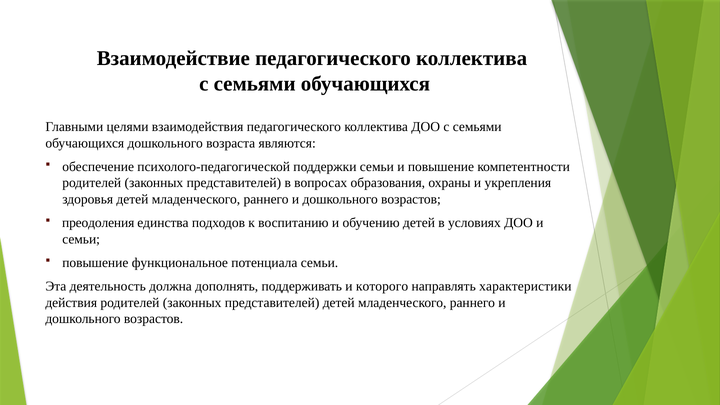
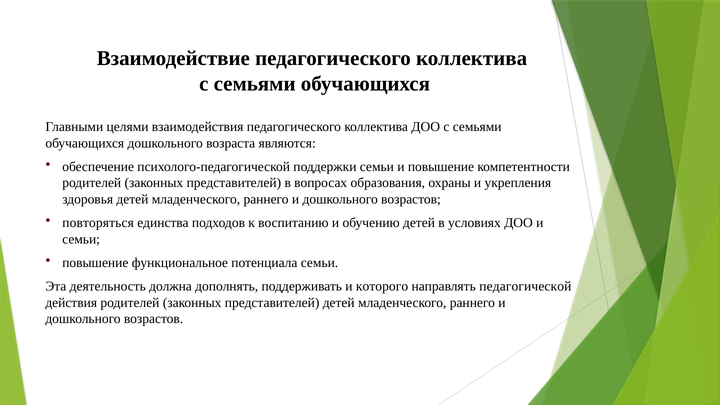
преодоления: преодоления -> повторяться (98, 223)
характеристики: характеристики -> педагогической (525, 286)
